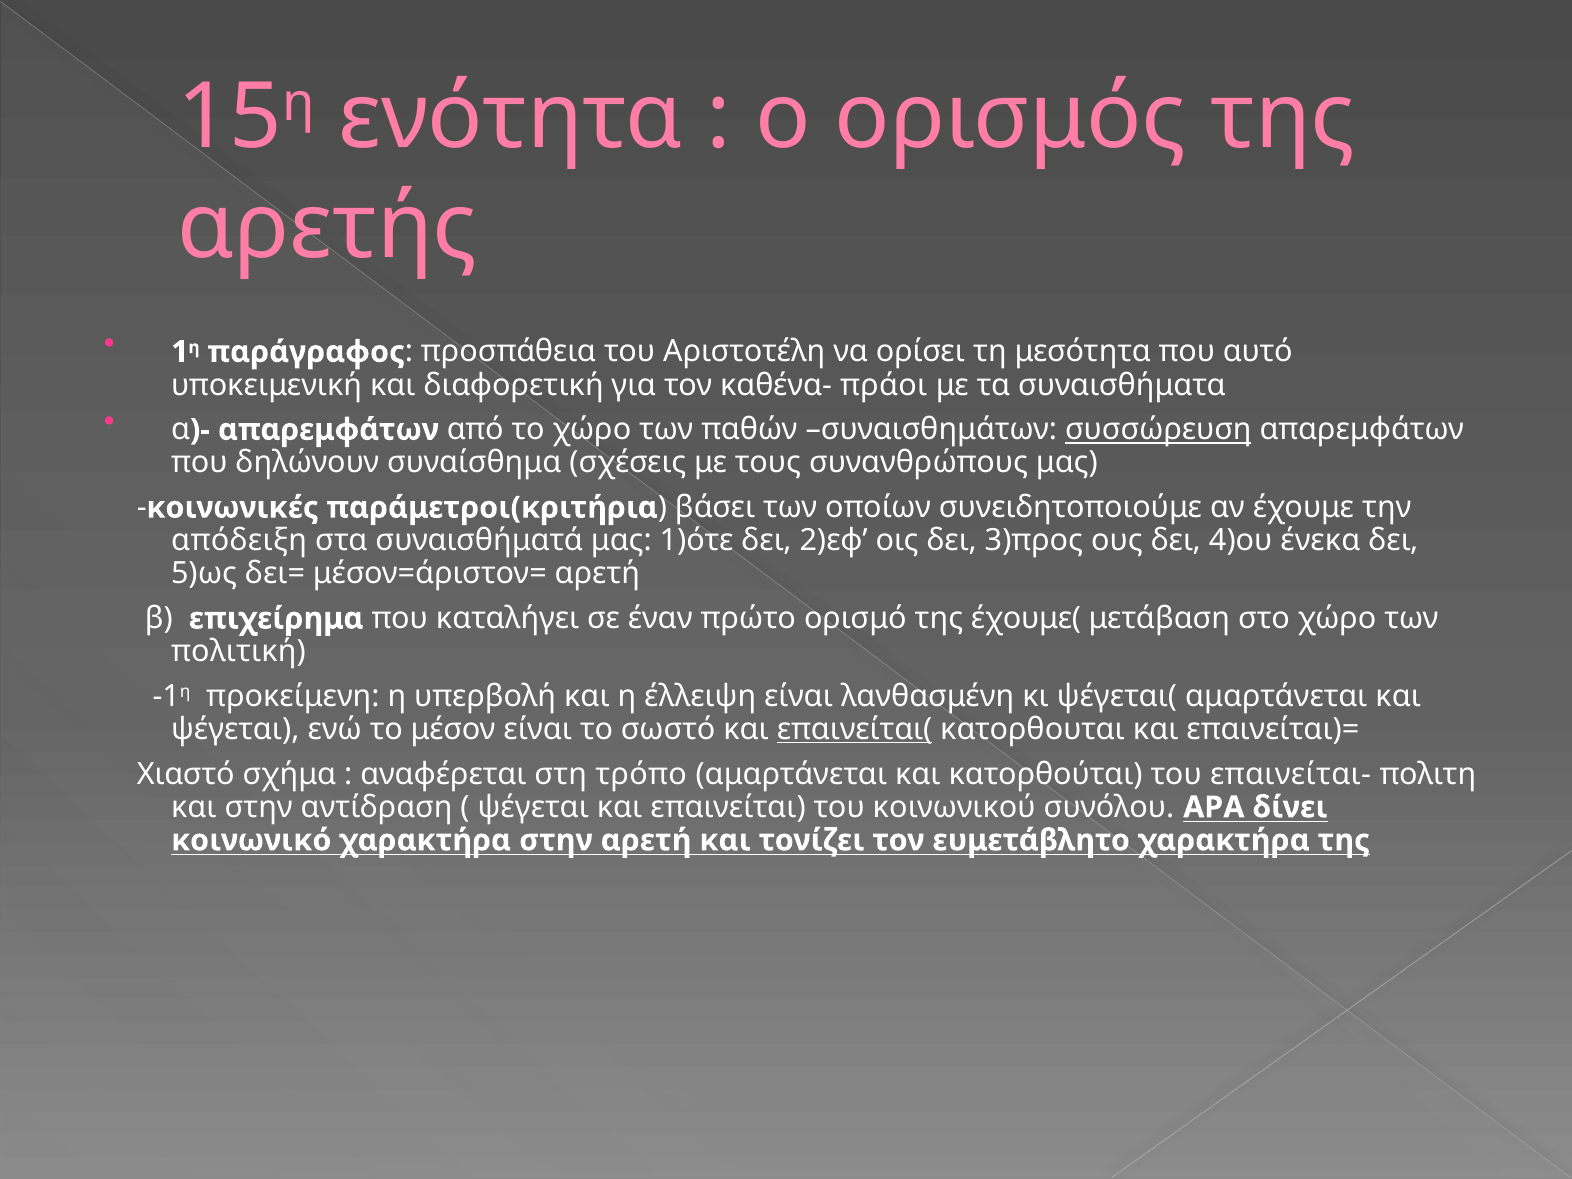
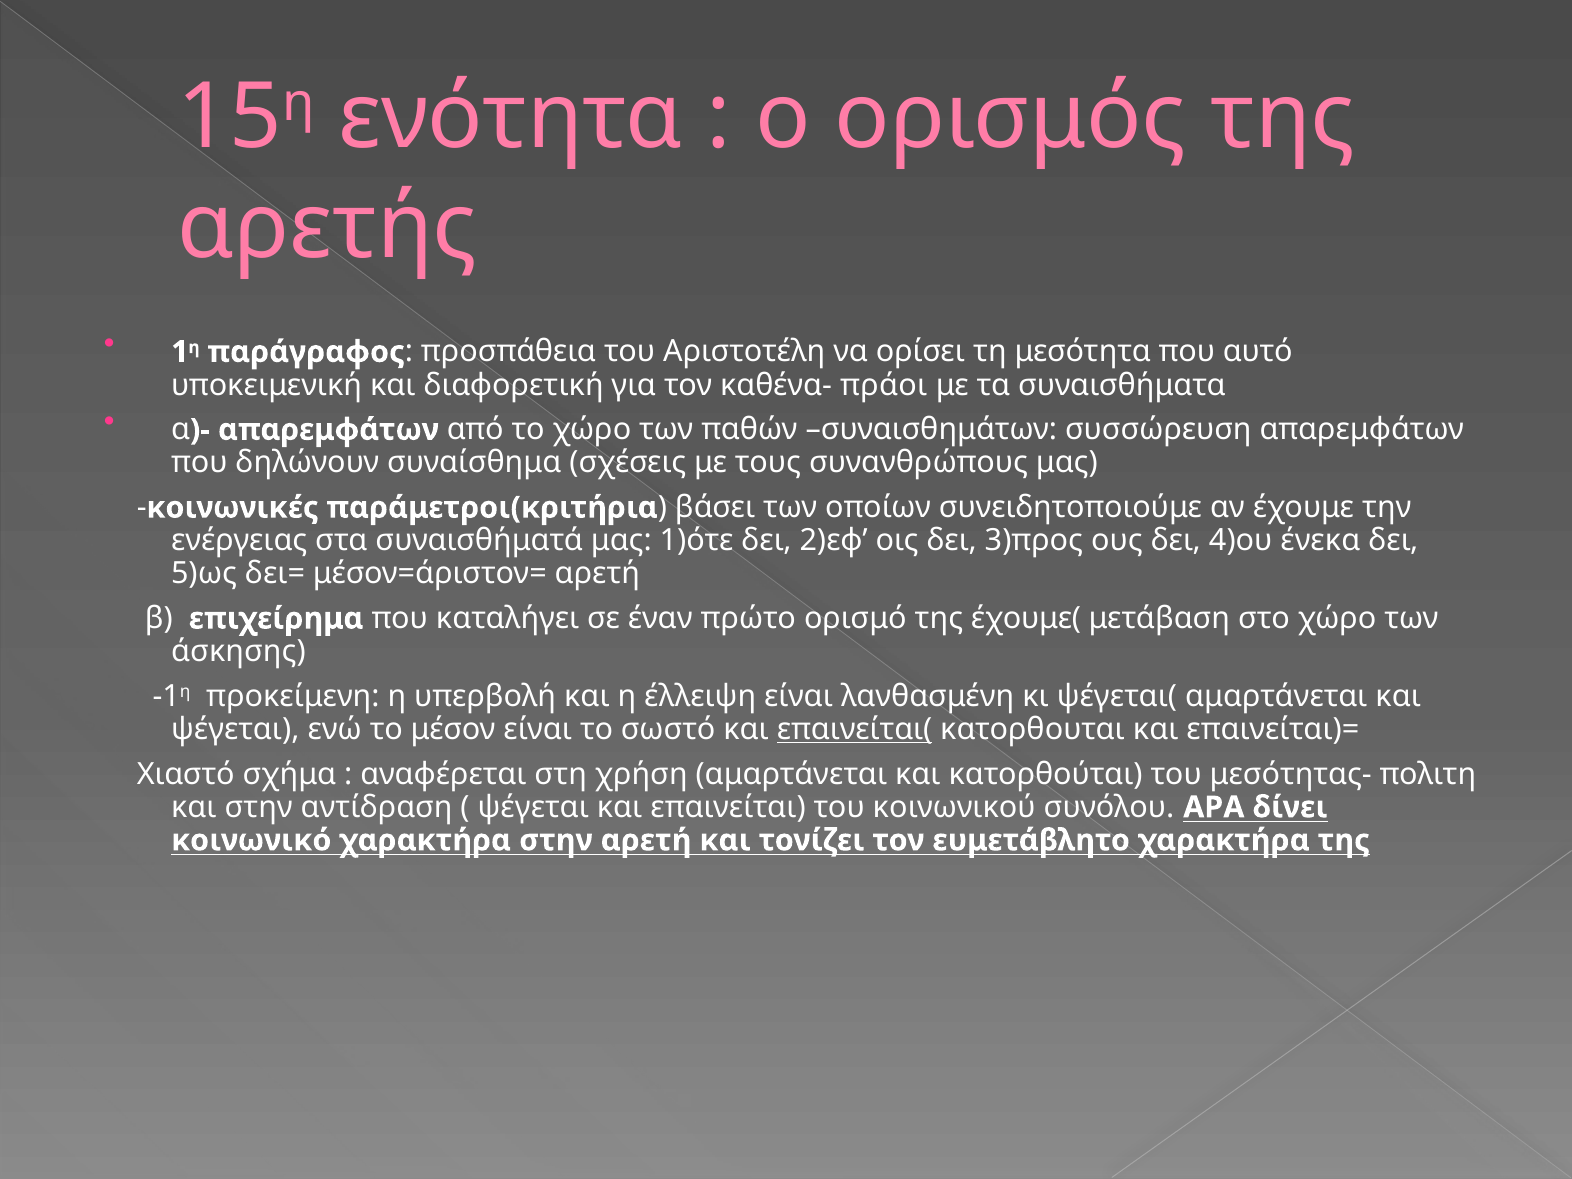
συσσώρευση underline: present -> none (1158, 430)
απόδειξη: απόδειξη -> ενέργειας (239, 541)
πολιτική: πολιτική -> άσκησης (238, 652)
τρόπο: τρόπο -> χρήση (641, 774)
επαινείται-: επαινείται- -> μεσότητας- (1291, 774)
